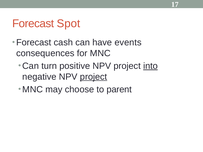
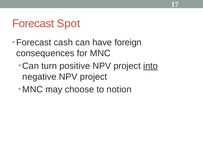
events: events -> foreign (128, 43)
project underline: present -> none (94, 77)
parent: parent -> notion (119, 90)
